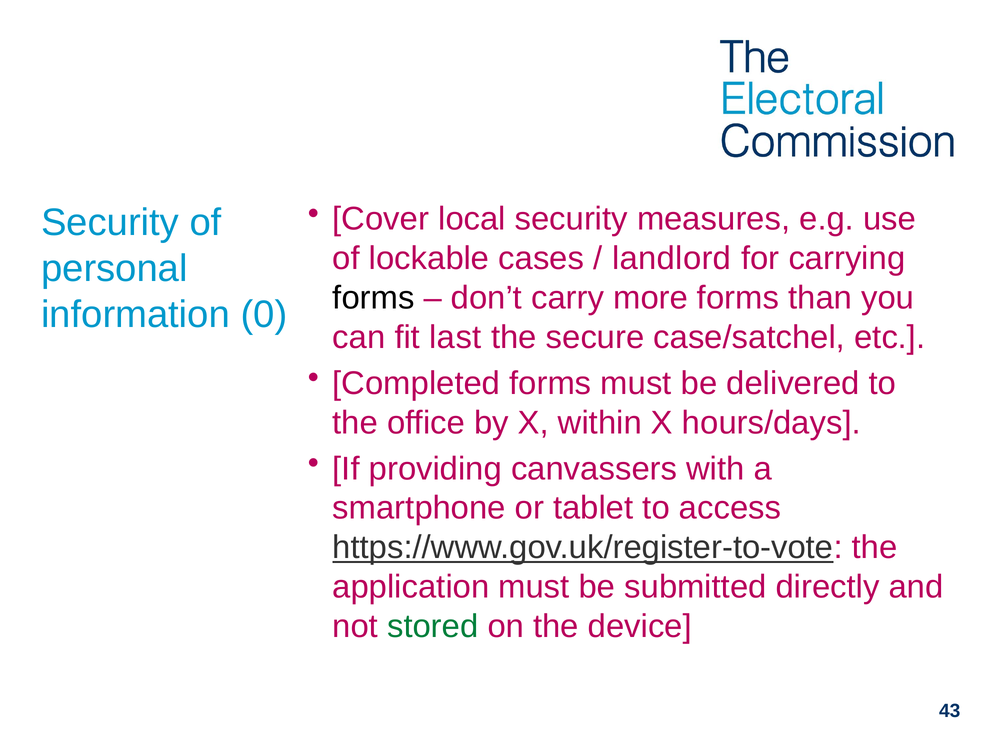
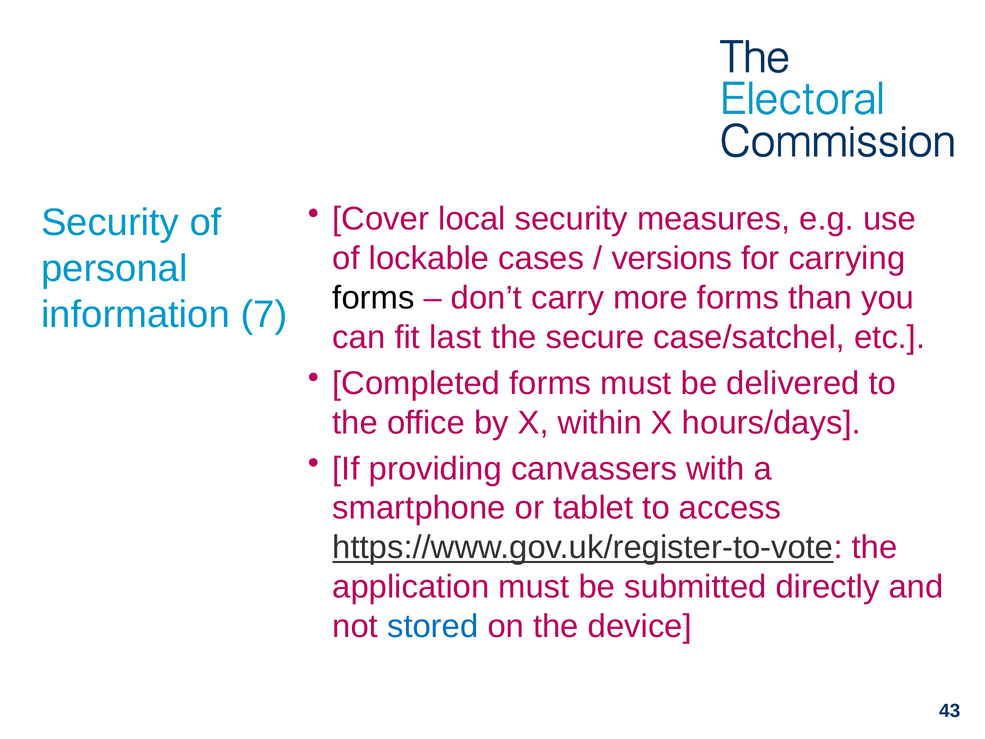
landlord: landlord -> versions (672, 258)
0: 0 -> 7 (264, 315)
stored colour: green -> blue (433, 626)
